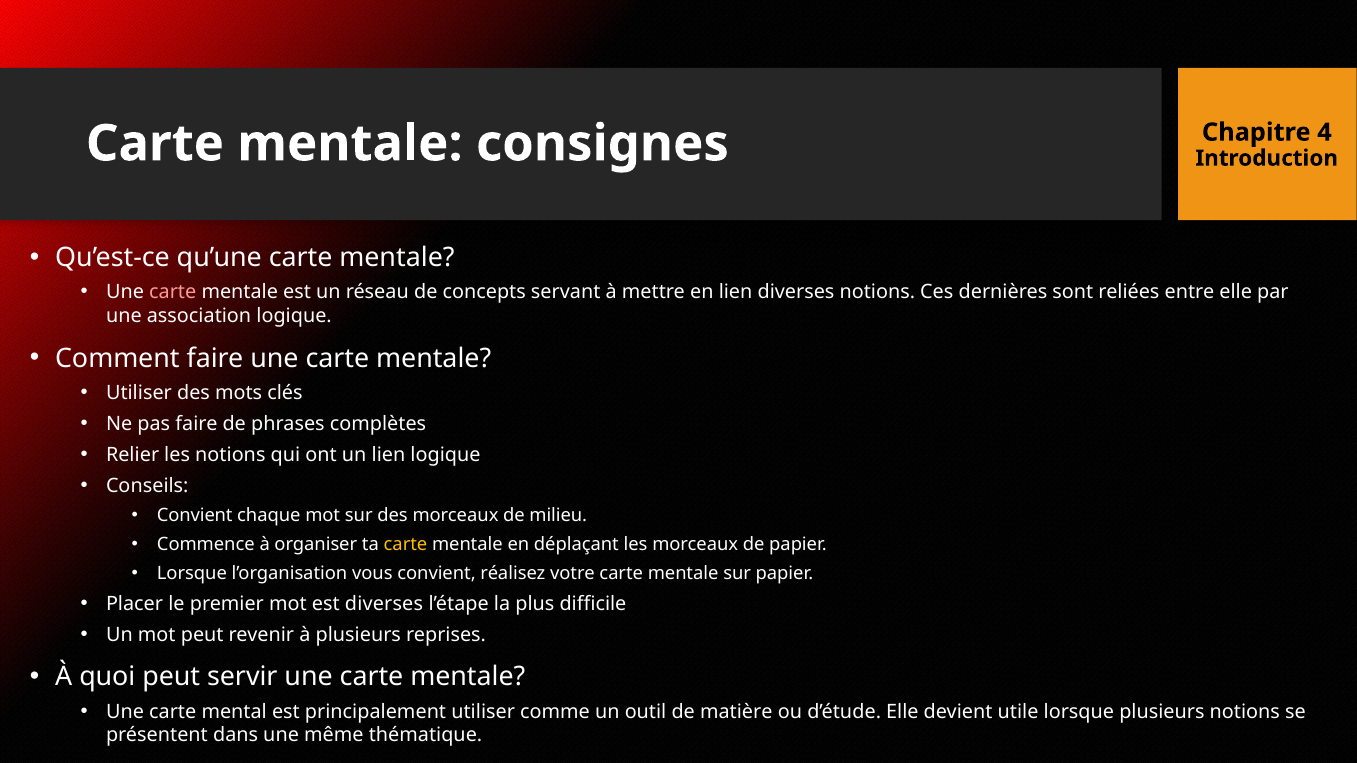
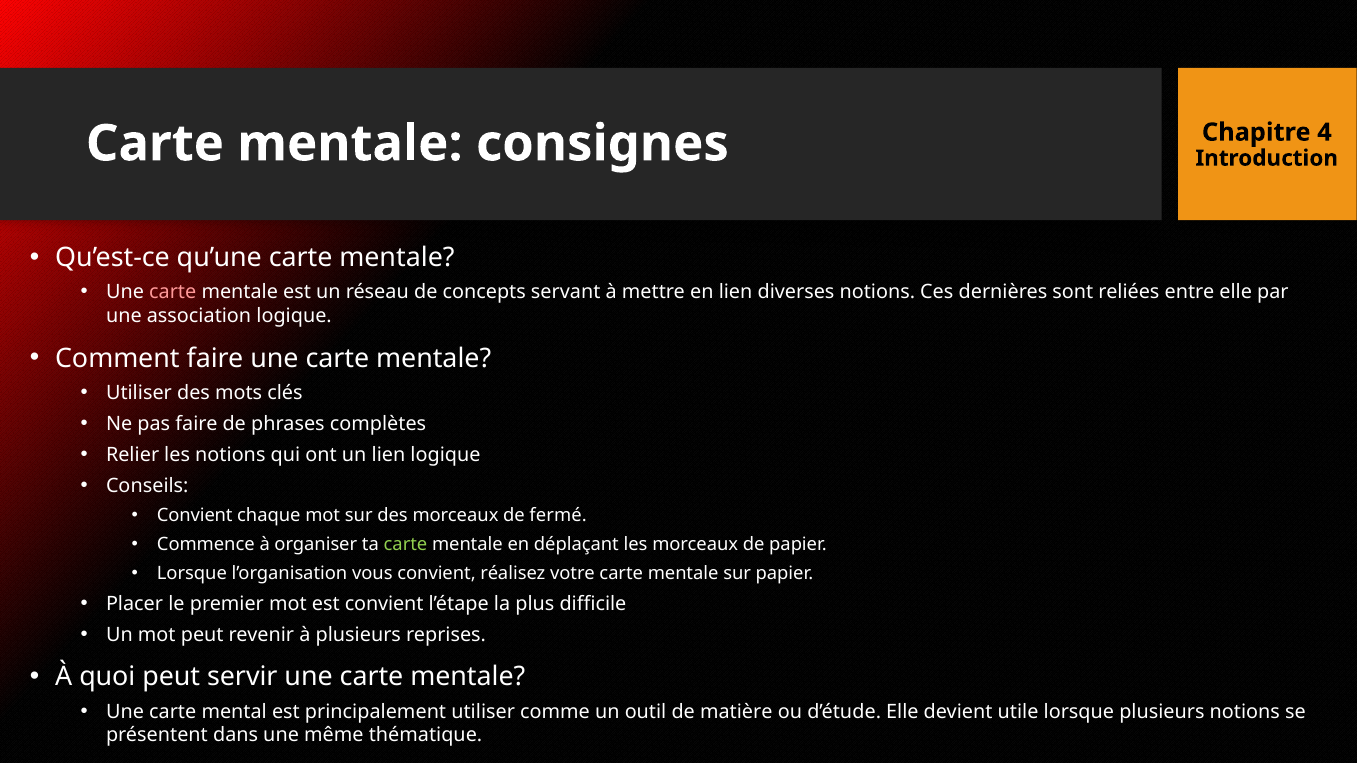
milieu: milieu -> fermé (558, 516)
carte colour: yellow -> light green (405, 545)
est diverses: diverses -> convient (384, 604)
